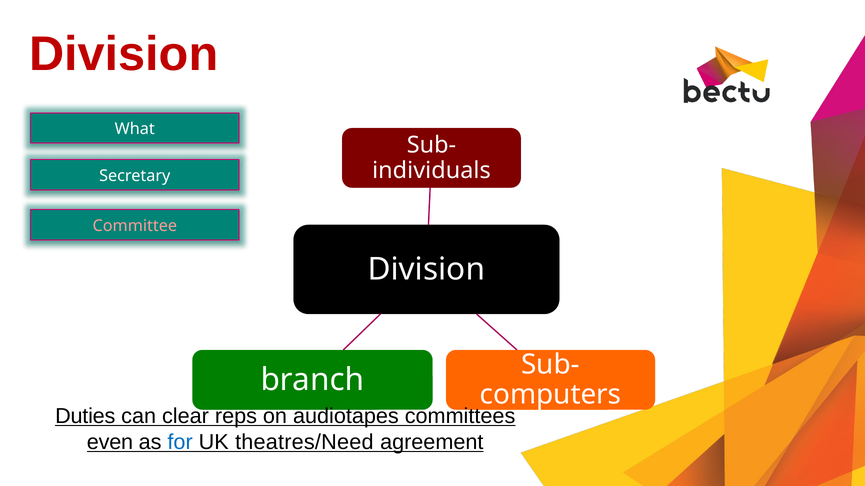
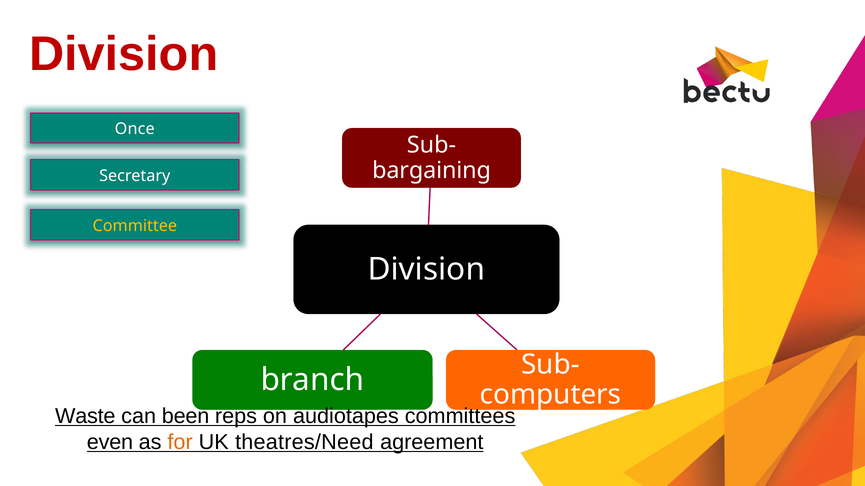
What: What -> Once (135, 129)
individuals: individuals -> bargaining (432, 171)
Committee colour: pink -> yellow (135, 226)
Duties: Duties -> Waste (85, 417)
clear: clear -> been (186, 417)
for colour: blue -> orange (180, 442)
